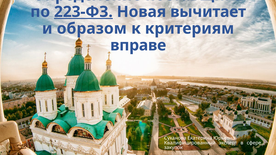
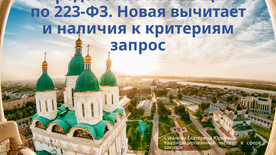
223-ФЗ underline: present -> none (83, 12)
образом: образом -> наличия (92, 29)
вправе: вправе -> запрос (138, 45)
